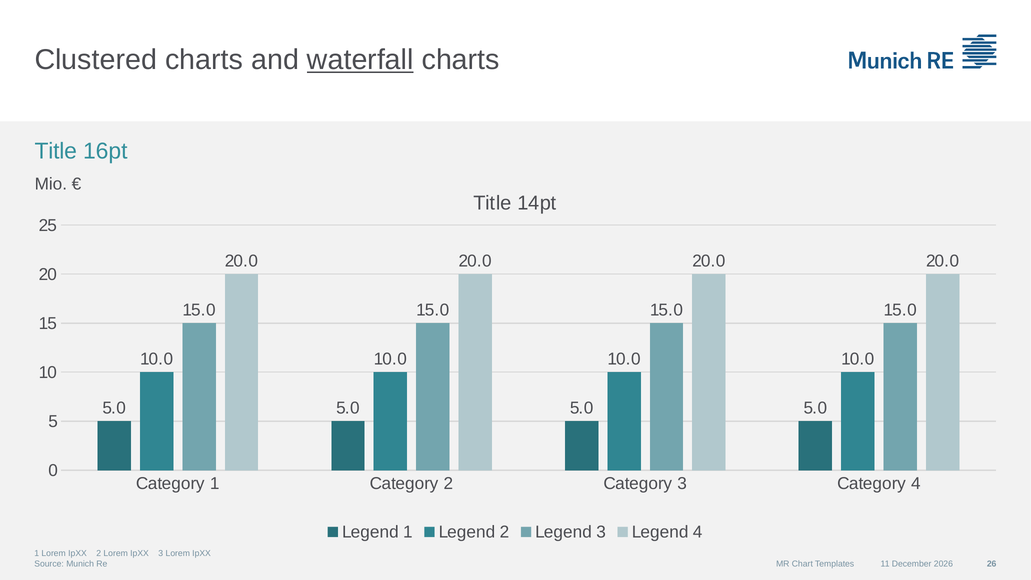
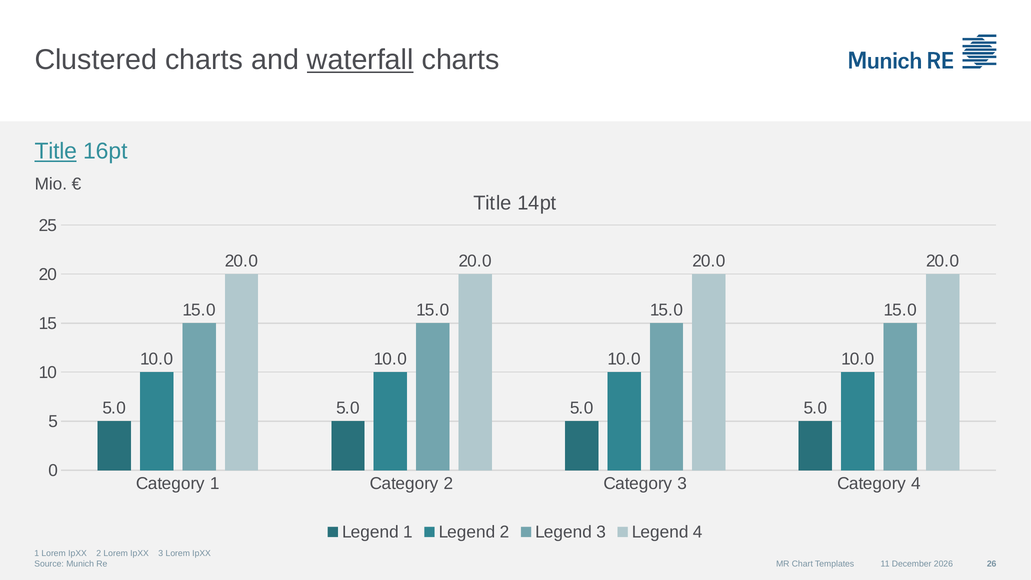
Title underline: none -> present (56, 151)
